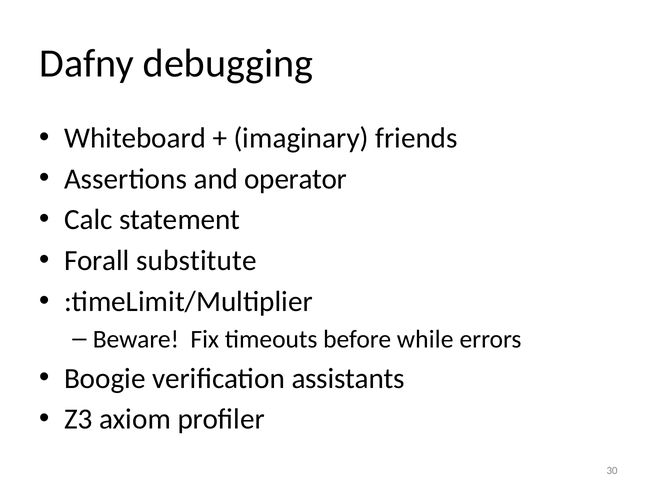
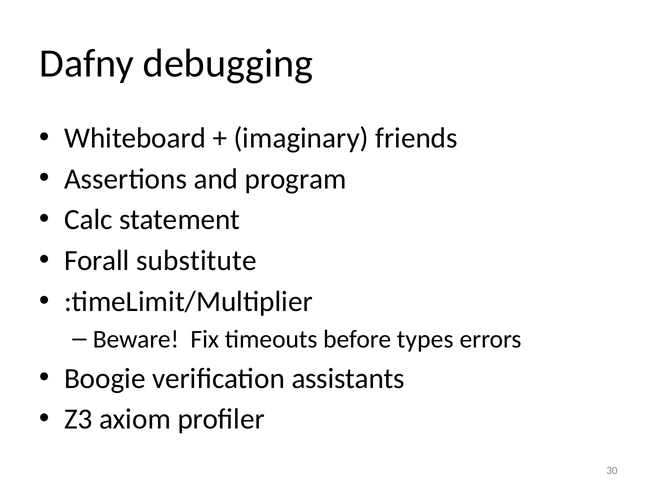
operator: operator -> program (296, 179)
while: while -> types (425, 339)
